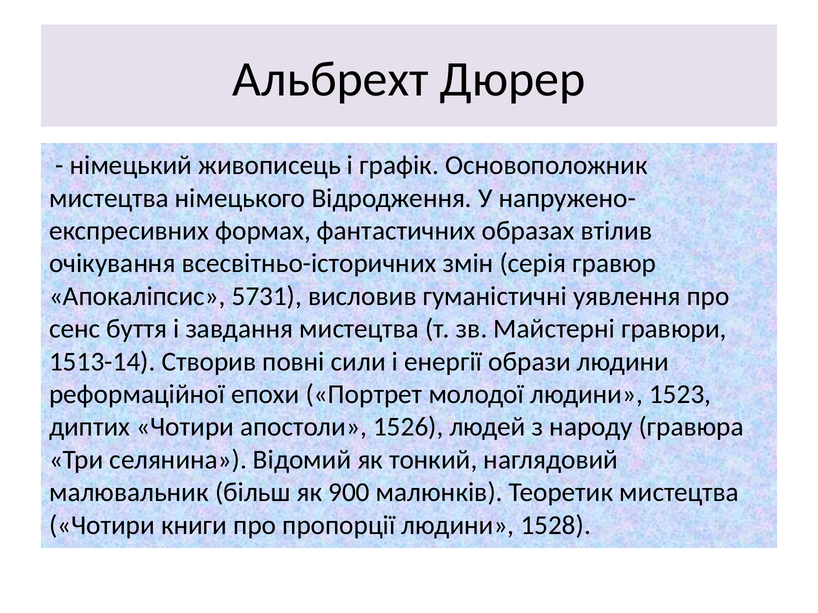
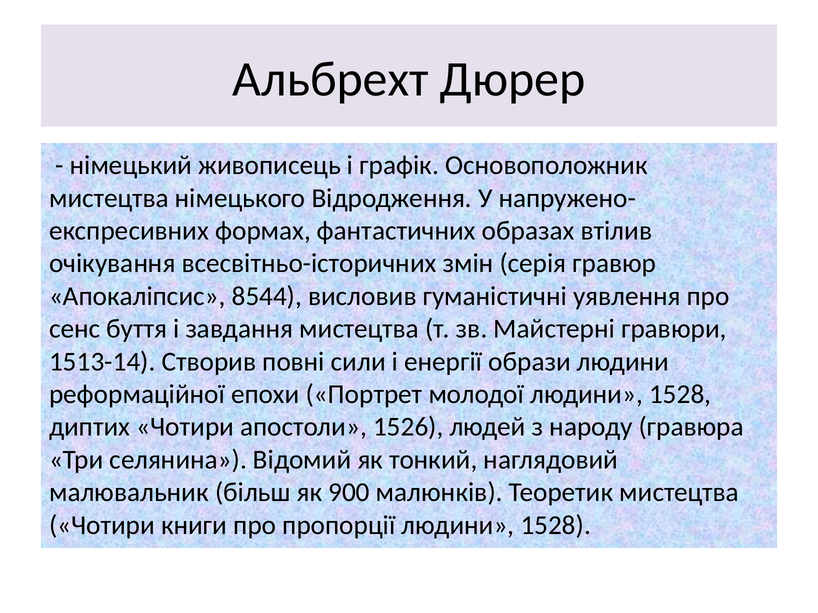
5731: 5731 -> 8544 (267, 296)
молодої людини 1523: 1523 -> 1528 (680, 395)
